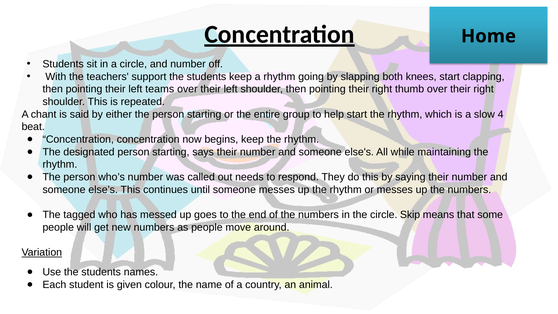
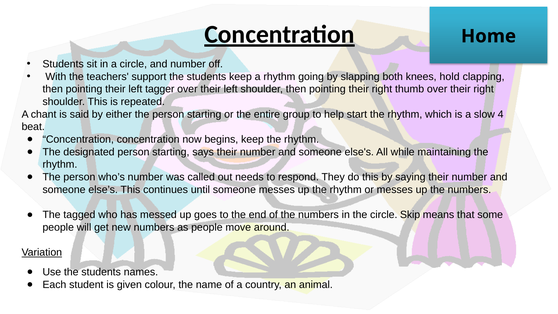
knees start: start -> hold (450, 77)
teams: teams -> tagger (160, 89)
